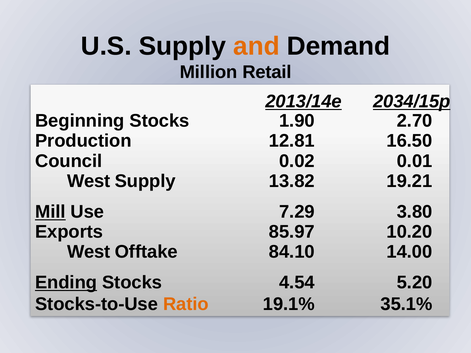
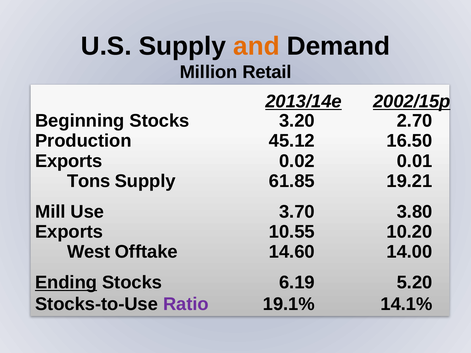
2034/15p: 2034/15p -> 2002/15p (412, 102)
1.90: 1.90 -> 3.20 (297, 121)
12.81: 12.81 -> 45.12 (292, 141)
Council: Council -> Exports (69, 161)
West: West -> Tons (89, 181)
13.82: 13.82 -> 61.85 (292, 181)
Mill underline: present -> none (50, 212)
7.29: 7.29 -> 3.70 (297, 212)
85.97: 85.97 -> 10.55 (292, 232)
84.10: 84.10 -> 14.60 (292, 252)
4.54: 4.54 -> 6.19 (297, 283)
Ratio colour: orange -> purple (186, 304)
35.1%: 35.1% -> 14.1% (406, 304)
